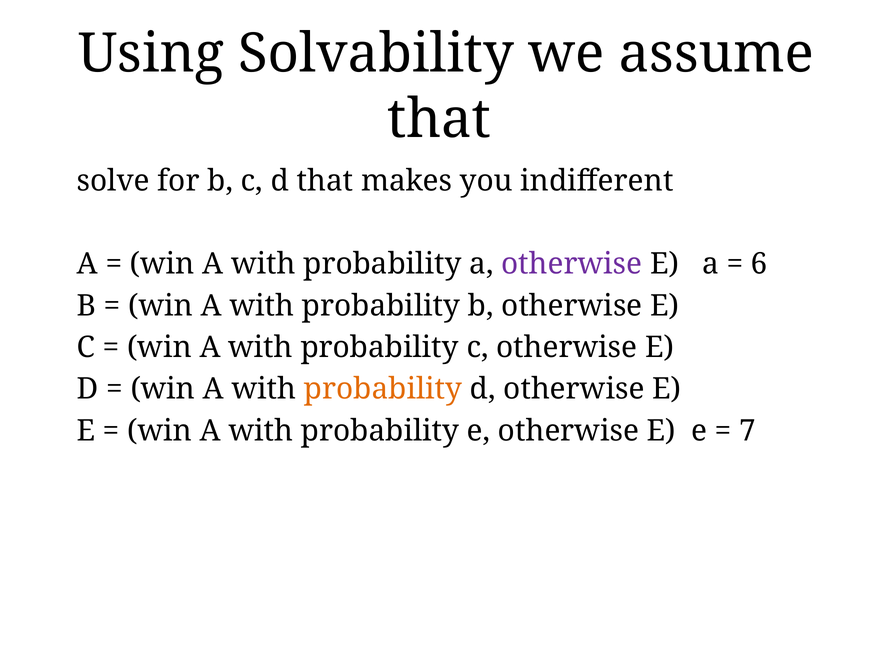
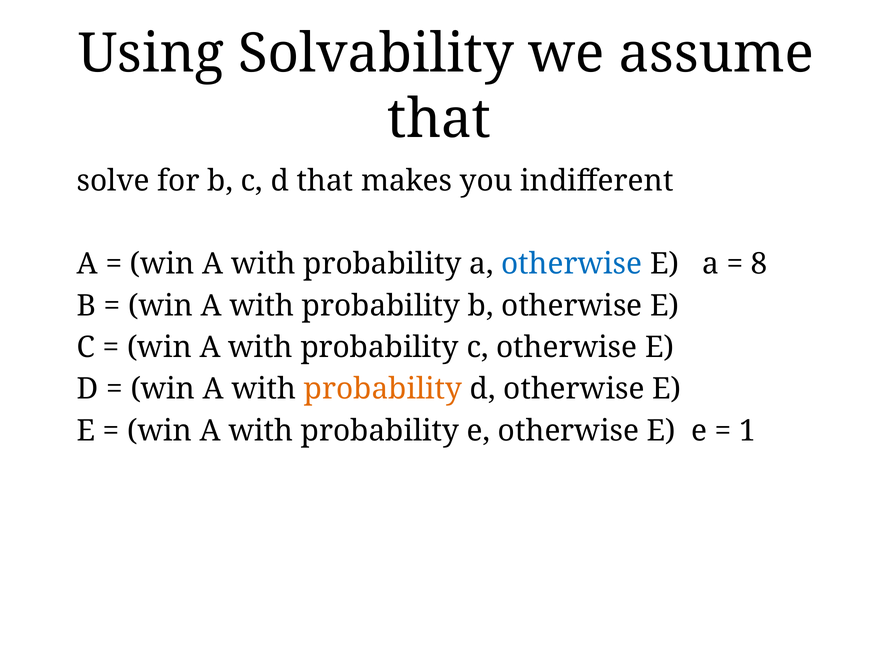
otherwise colour: purple -> blue (572, 264)
6: 6 -> 8 (759, 264)
7: 7 -> 1 (748, 431)
